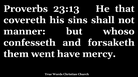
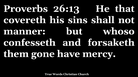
23:13: 23:13 -> 26:13 (66, 9)
went: went -> gone (43, 54)
